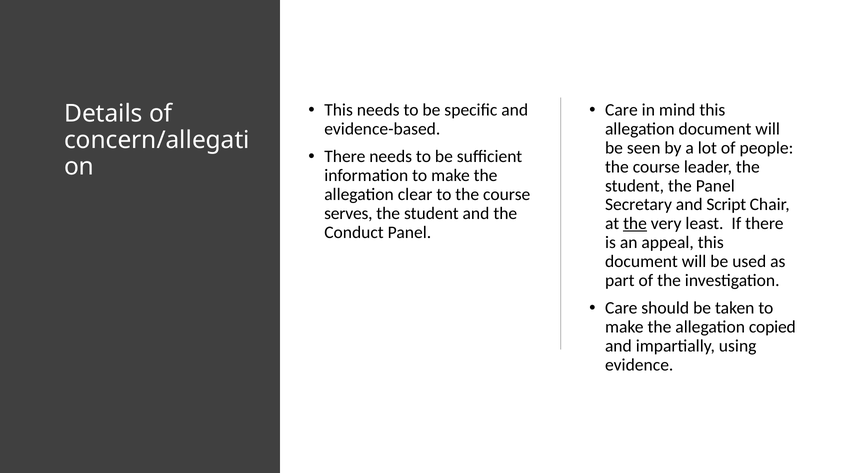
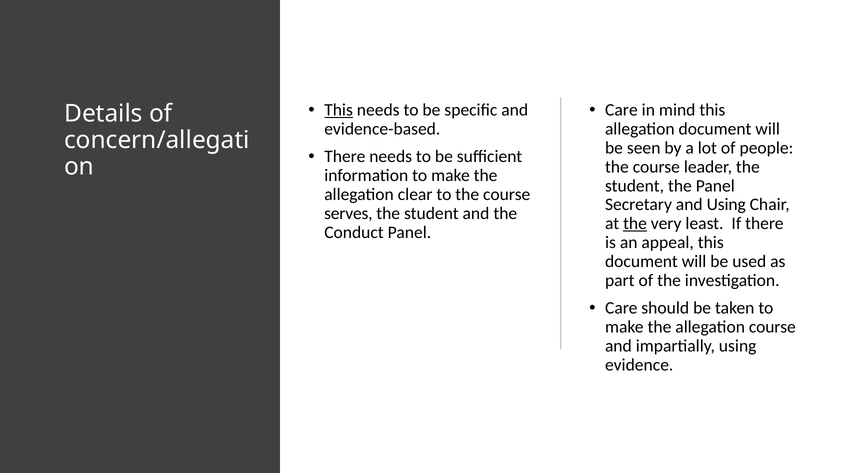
This underline: none -> present (339, 110)
and Script: Script -> Using (726, 205)
allegation copied: copied -> course (772, 327)
